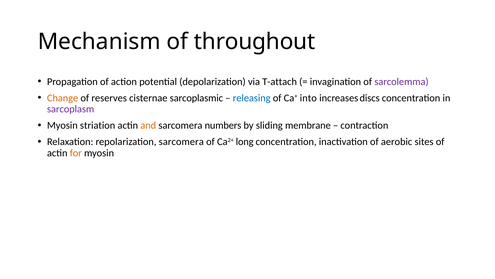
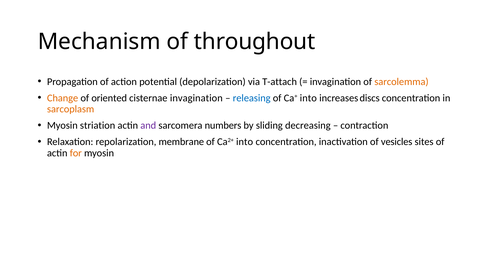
sarcolemma colour: purple -> orange (401, 81)
reserves: reserves -> oriented (109, 98)
cisternae sarcoplasmic: sarcoplasmic -> invagination (196, 98)
sarcoplasm colour: purple -> orange (71, 109)
and colour: orange -> purple (148, 125)
membrane: membrane -> decreasing (308, 125)
repolarization sarcomera: sarcomera -> membrane (181, 142)
Ca2+ long: long -> into (245, 142)
aerobic: aerobic -> vesicles (397, 142)
